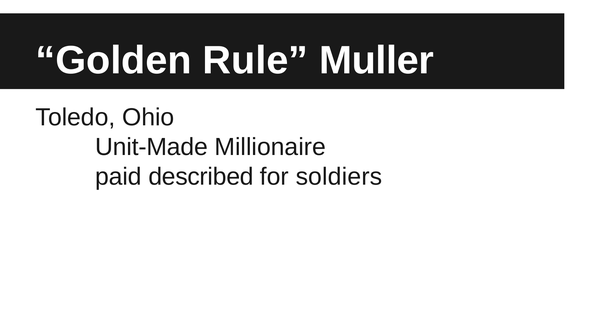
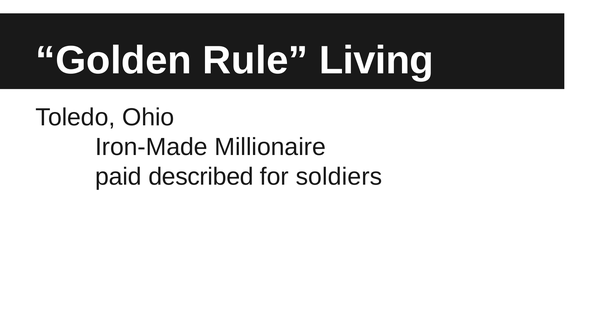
Muller: Muller -> Living (376, 61)
Unit-Made: Unit-Made -> Iron-Made (151, 147)
